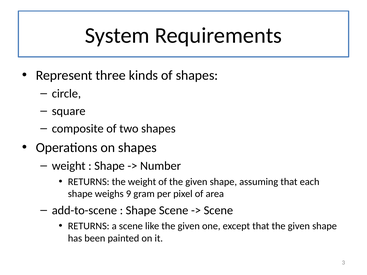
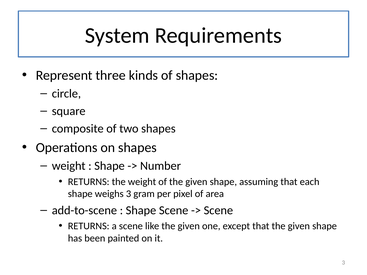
weighs 9: 9 -> 3 (129, 194)
